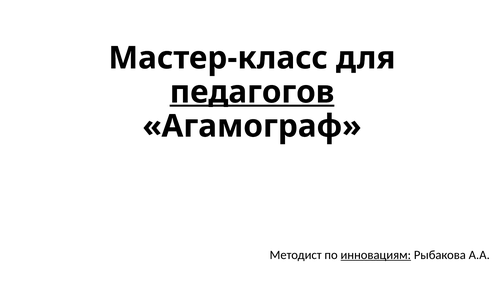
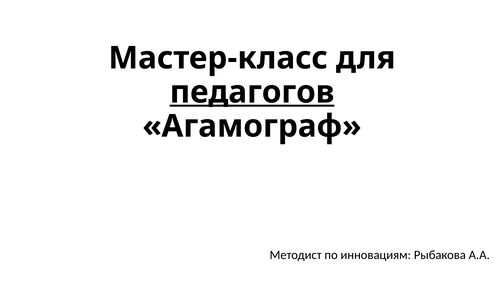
инновациям underline: present -> none (376, 255)
